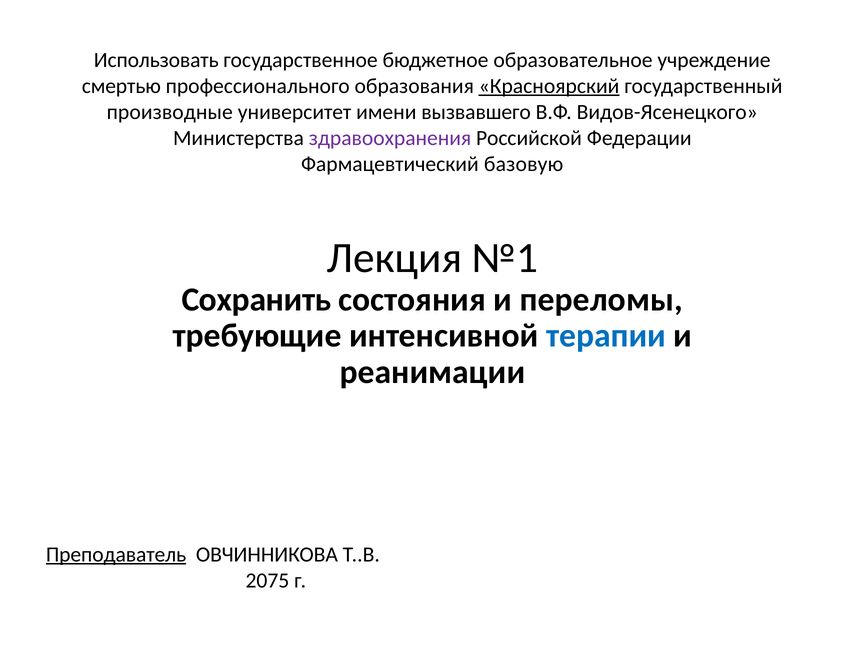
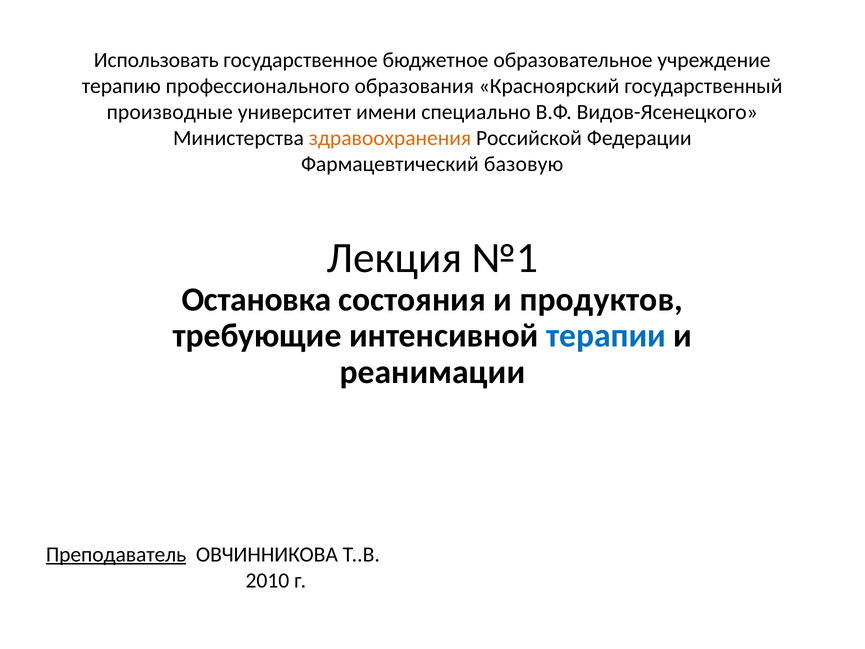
смертью: смертью -> терапию (121, 86)
Красноярский underline: present -> none (549, 86)
вызвавшего: вызвавшего -> специально (476, 112)
здравоохранения colour: purple -> orange (390, 138)
Сохранить: Сохранить -> Остановка (257, 299)
переломы: переломы -> продуктов (601, 299)
2075: 2075 -> 2010 (267, 580)
